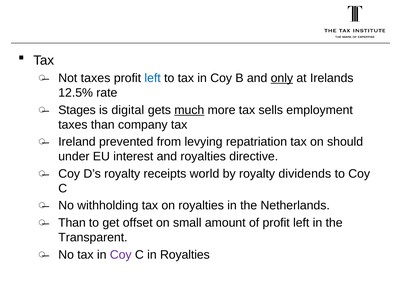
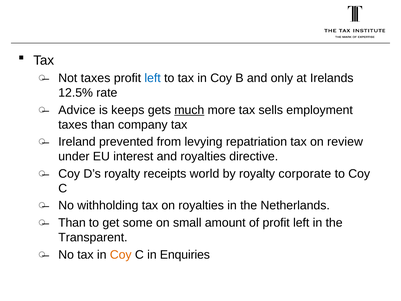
only underline: present -> none (282, 78)
Stages: Stages -> Advice (77, 110)
digital: digital -> keeps (128, 110)
should: should -> review (345, 142)
dividends: dividends -> corporate (305, 174)
offset: offset -> some (138, 223)
Coy colour: purple -> orange (121, 254)
in Royalties: Royalties -> Enquiries (185, 254)
